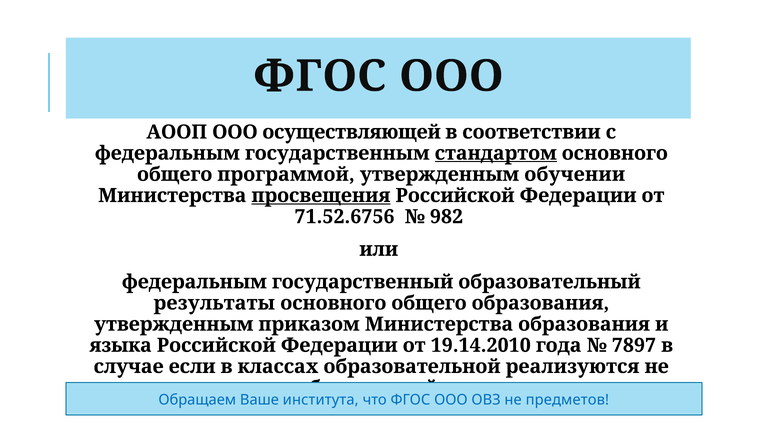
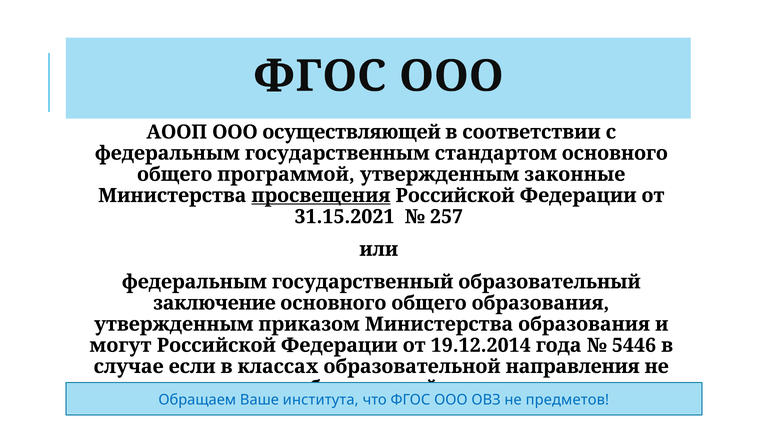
стандартом underline: present -> none (496, 153)
обучении: обучении -> законные (575, 174)
71.52.6756: 71.52.6756 -> 31.15.2021 (344, 217)
982: 982 -> 257 (446, 217)
результаты: результаты -> заключение (214, 303)
языка: языка -> могут (120, 345)
19.14.2010: 19.14.2010 -> 19.12.2014 (481, 345)
7897: 7897 -> 5446 (634, 345)
реализуются: реализуются -> направления (573, 367)
